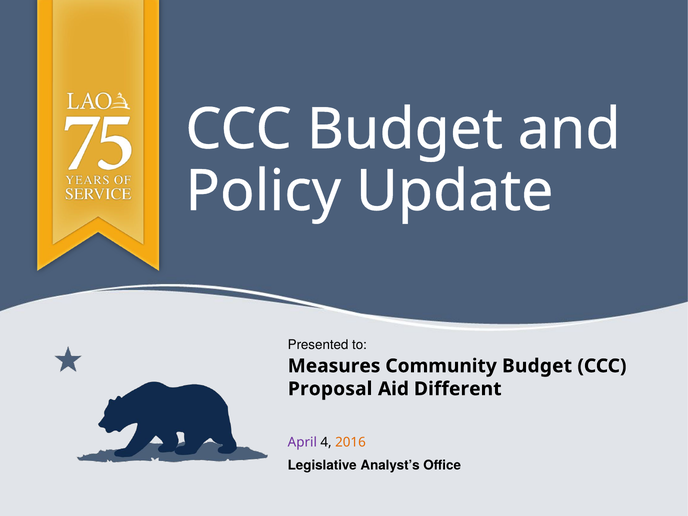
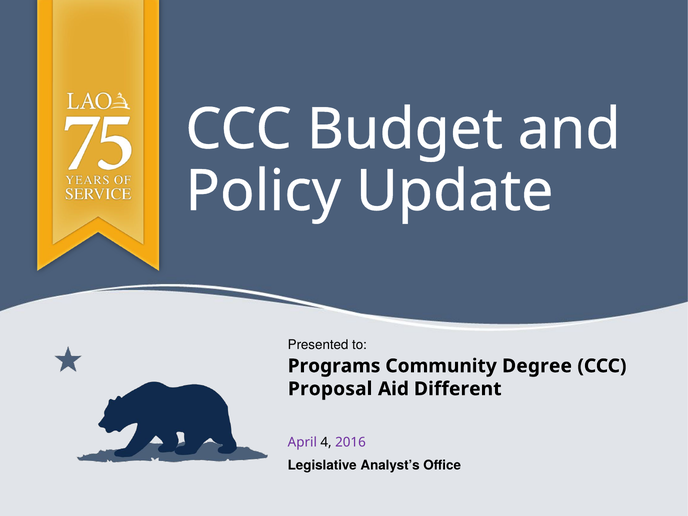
Measures: Measures -> Programs (334, 366)
Community Budget: Budget -> Degree (537, 366)
2016 colour: orange -> purple (350, 442)
